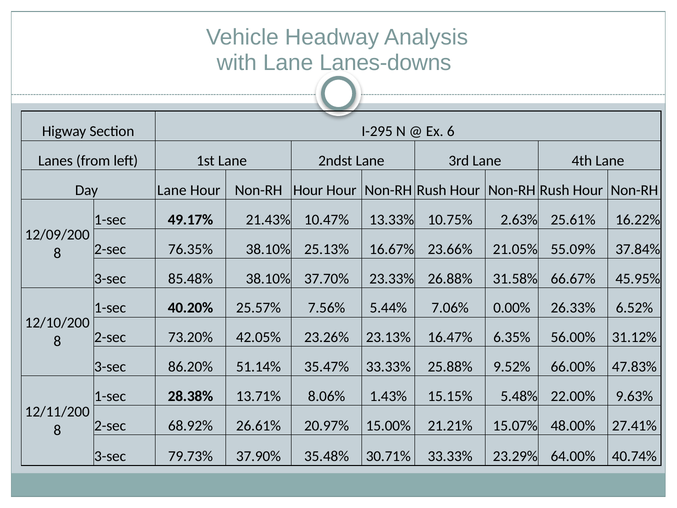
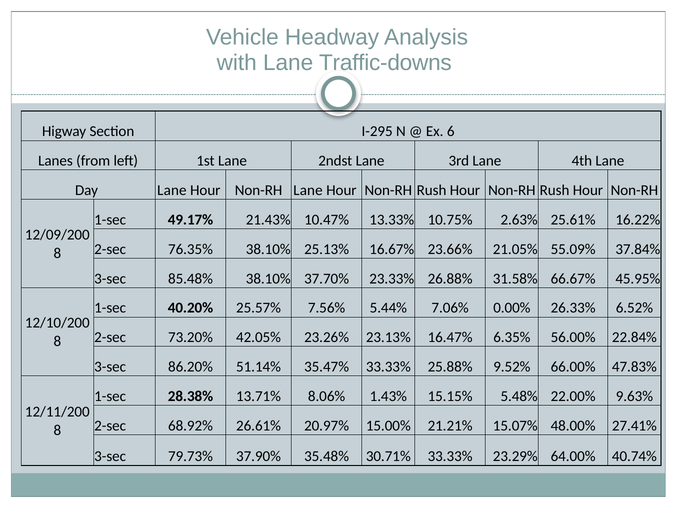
Lanes-downs: Lanes-downs -> Traffic-downs (385, 63)
Non-RH Hour: Hour -> Lane (308, 190)
31.12%: 31.12% -> 22.84% (634, 337)
